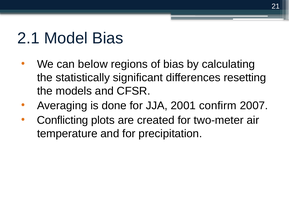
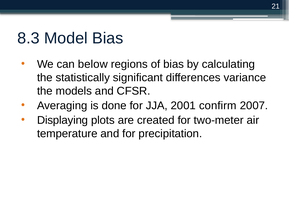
2.1: 2.1 -> 8.3 (28, 38)
resetting: resetting -> variance (245, 78)
Conflicting: Conflicting -> Displaying (63, 121)
